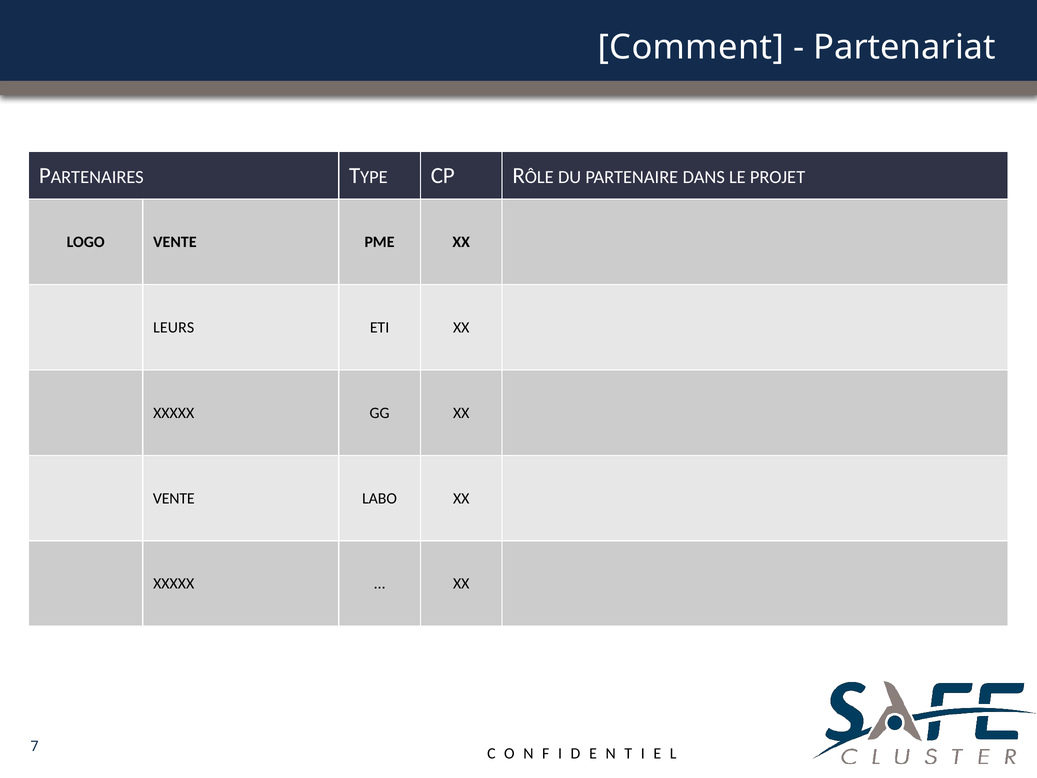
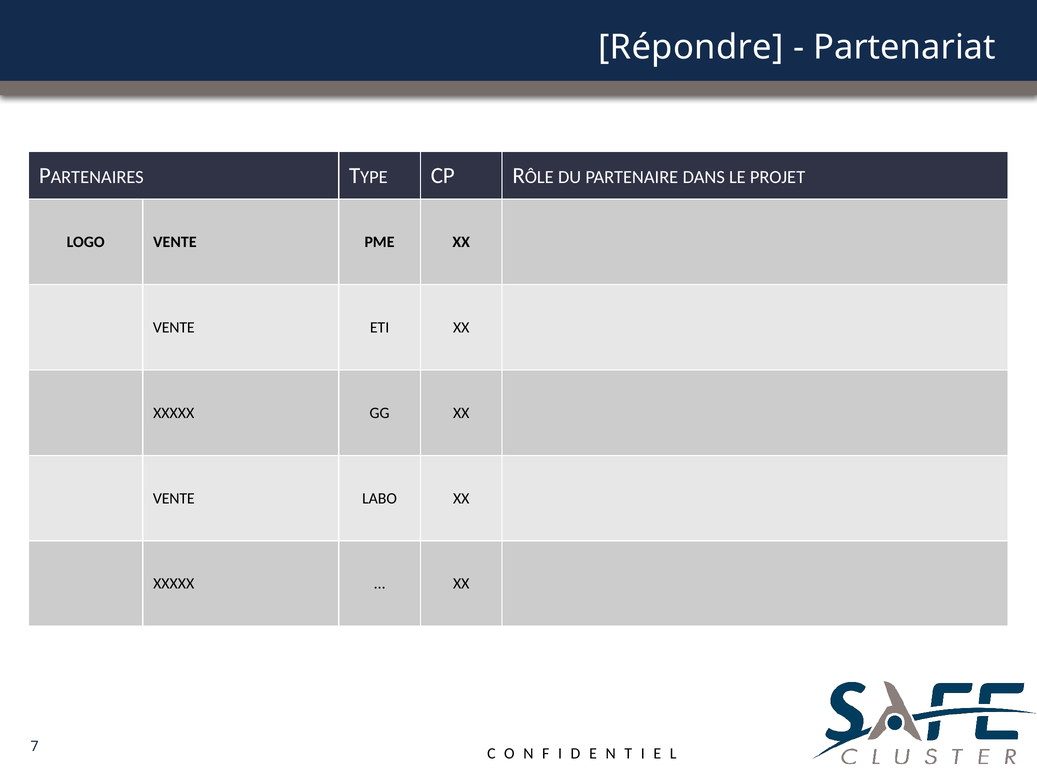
Comment: Comment -> Répondre (691, 47)
LEURS: LEURS -> VENTE (174, 327)
